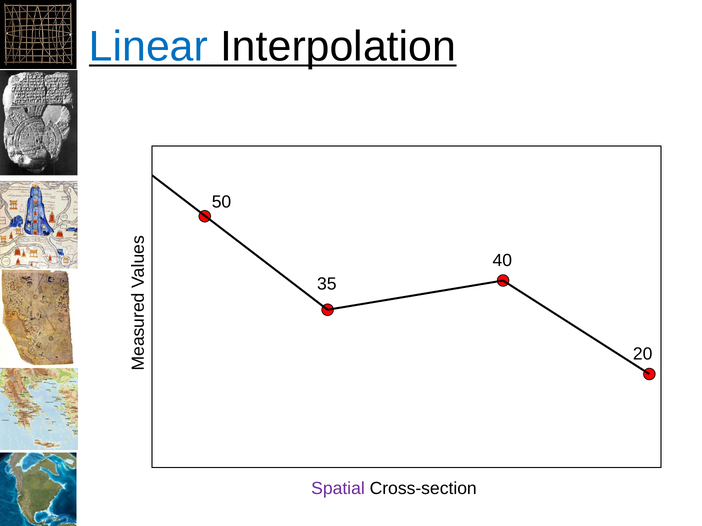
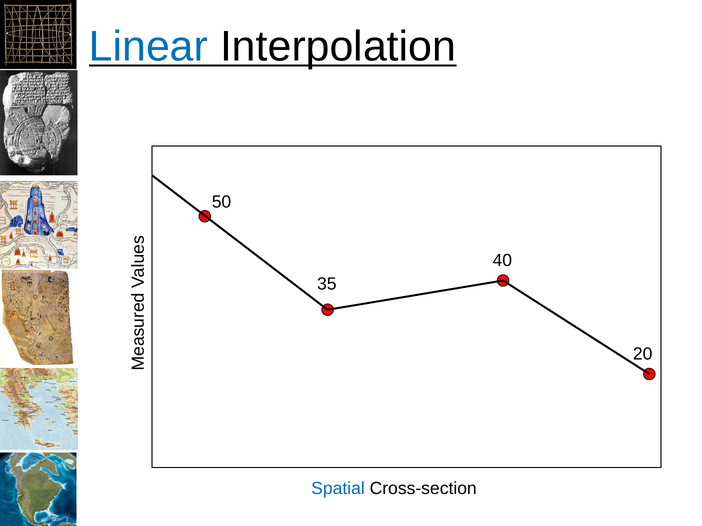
Spatial colour: purple -> blue (338, 489)
